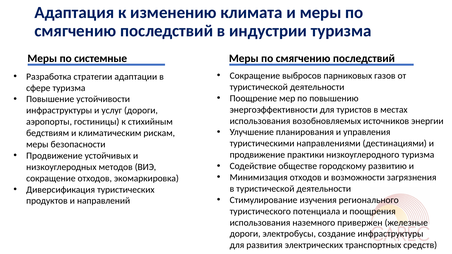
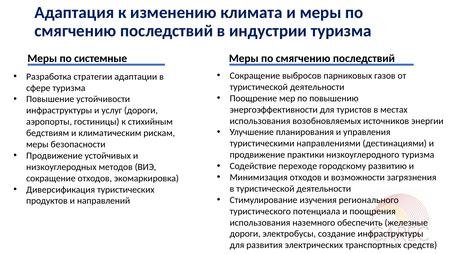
обществе: обществе -> переходе (298, 166)
привержен: привержен -> обеспечить (360, 223)
